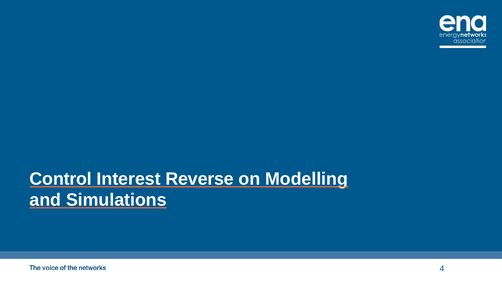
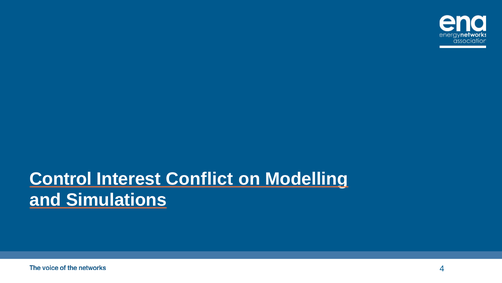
Reverse: Reverse -> Conflict (200, 179)
